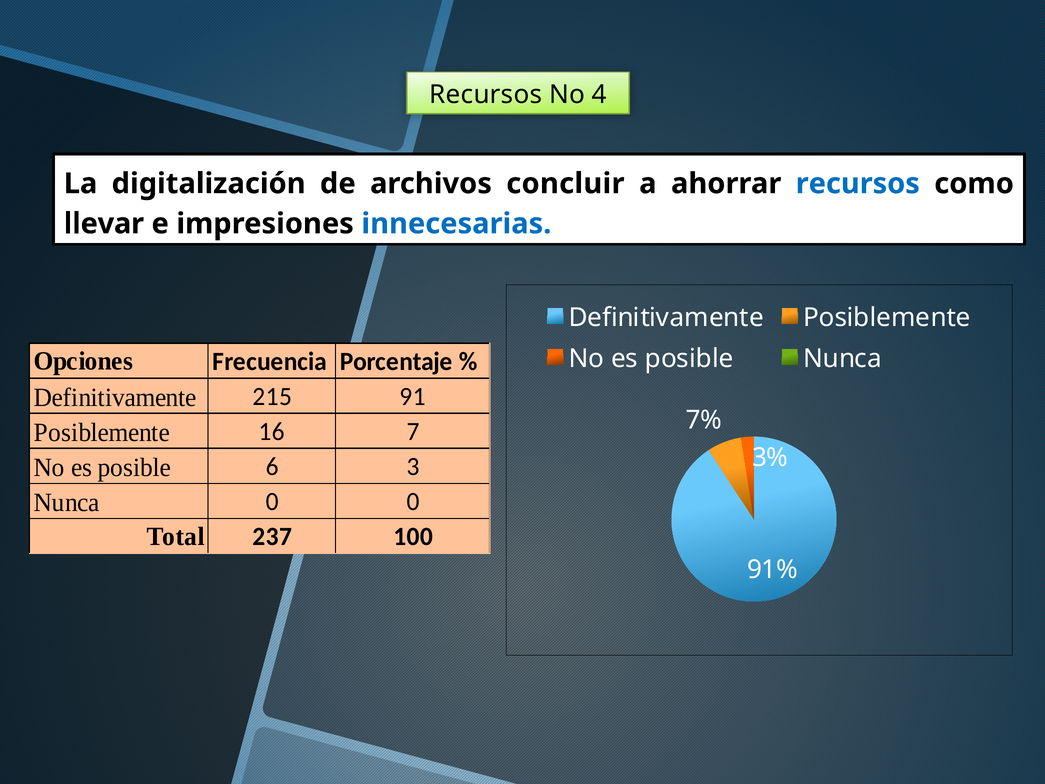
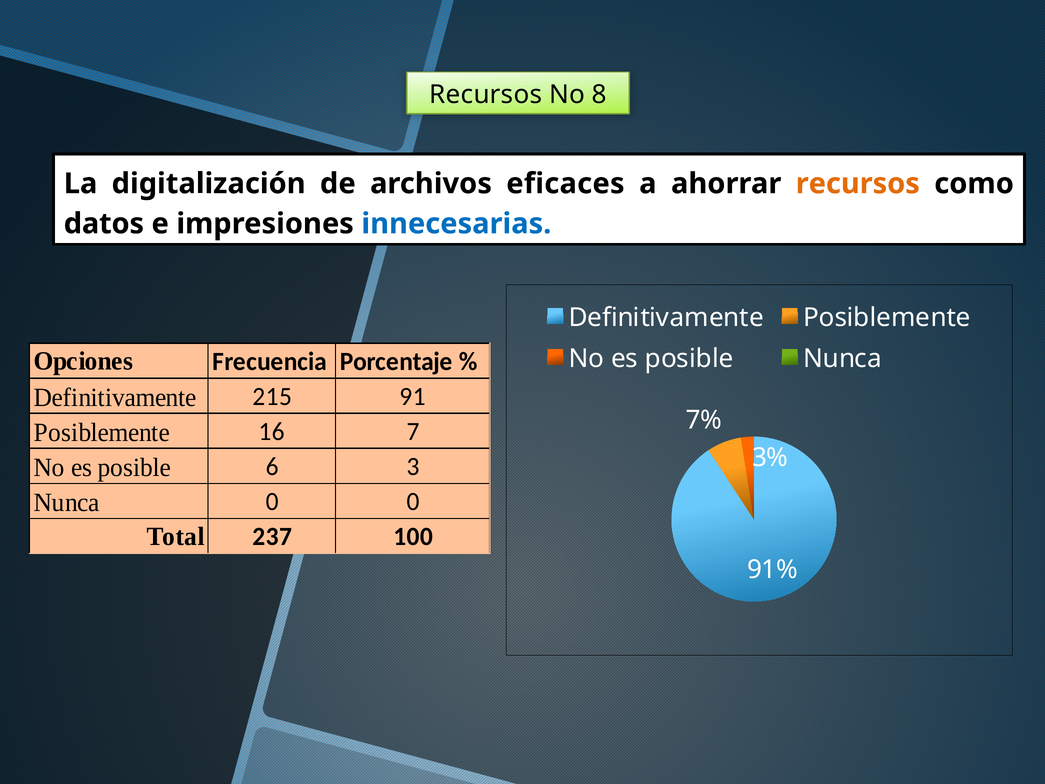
4: 4 -> 8 (599, 95)
concluir: concluir -> eficaces (565, 184)
recursos colour: blue -> orange (858, 184)
llevar: llevar -> datos (104, 224)
